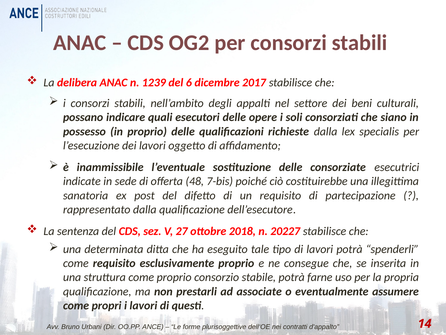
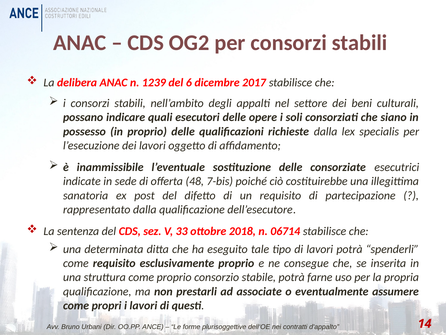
27: 27 -> 33 (182, 231)
20227: 20227 -> 06714 (285, 231)
